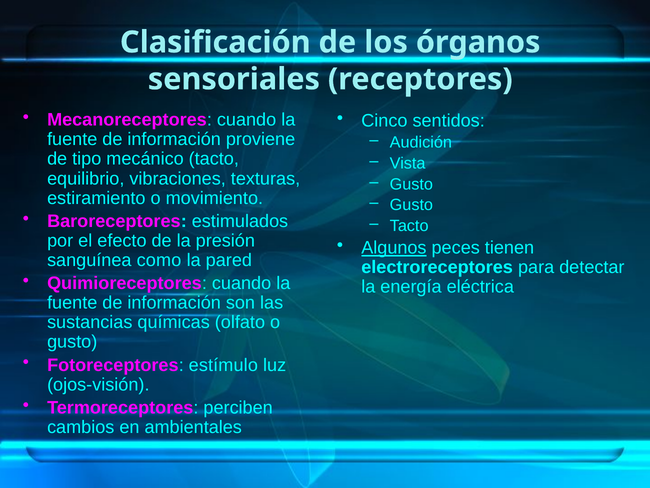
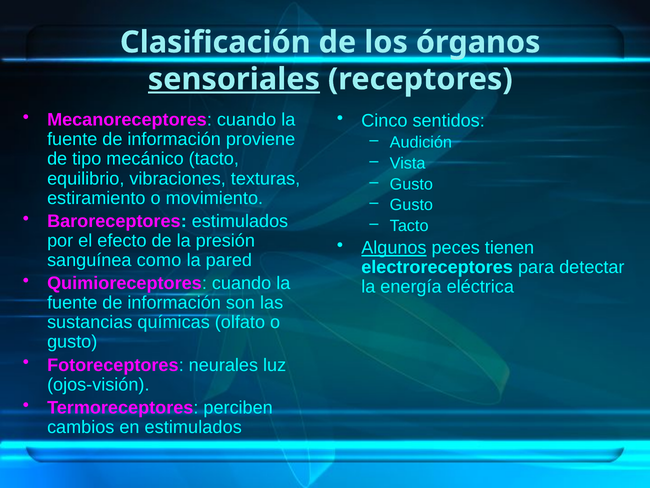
sensoriales underline: none -> present (234, 79)
estímulo: estímulo -> neurales (223, 365)
en ambientales: ambientales -> estimulados (193, 427)
